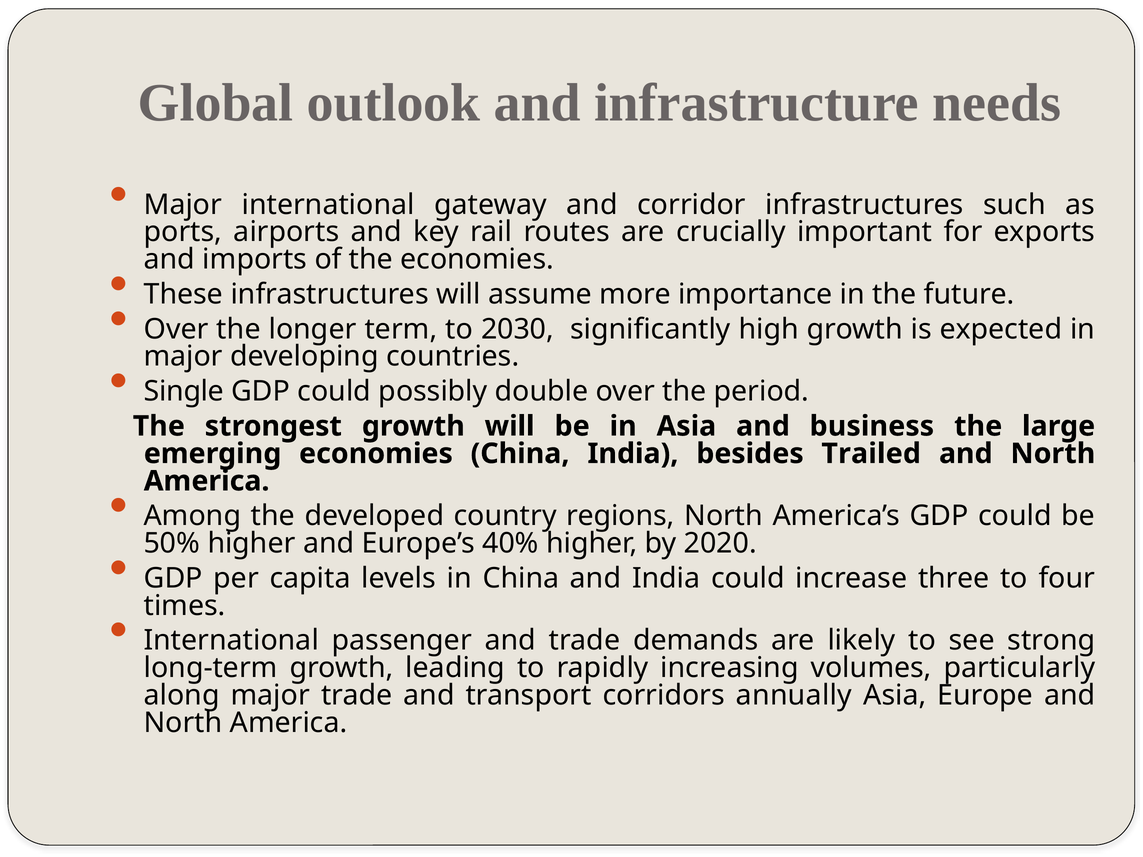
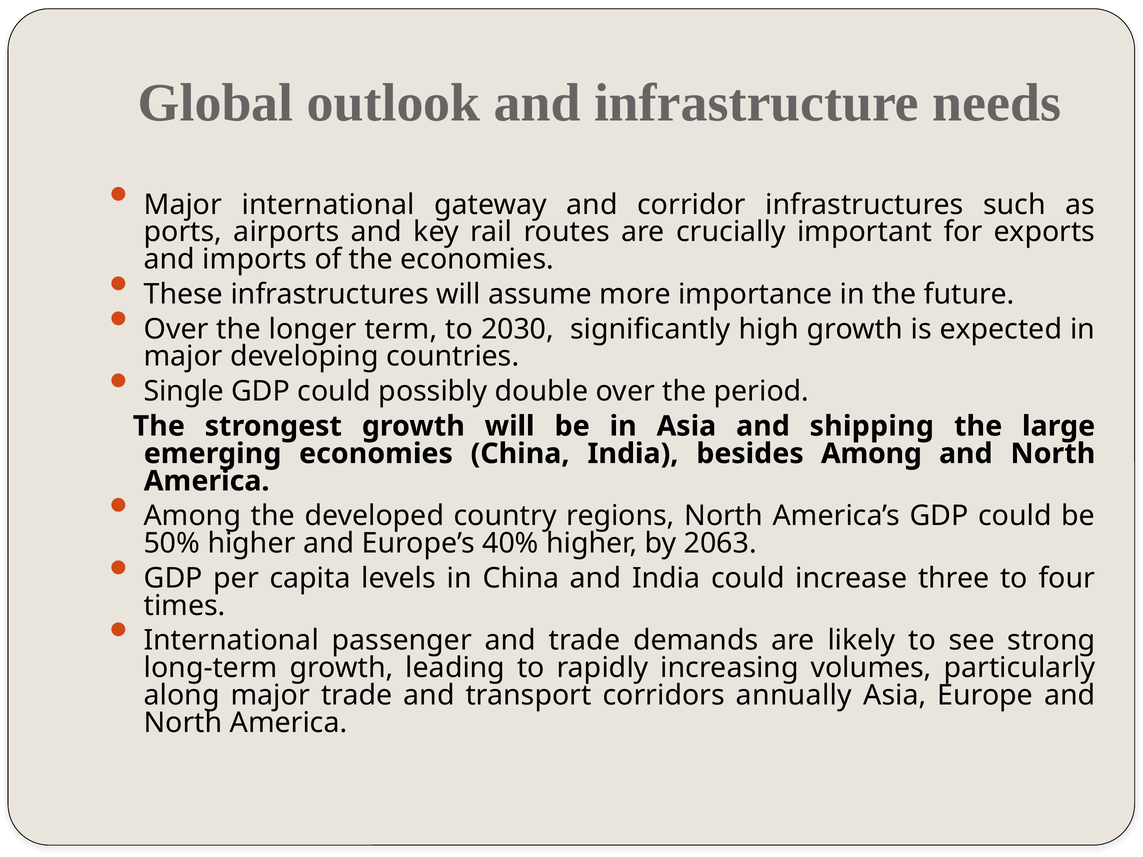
business: business -> shipping (872, 426)
besides Trailed: Trailed -> Among (871, 454)
2020: 2020 -> 2063 (720, 543)
